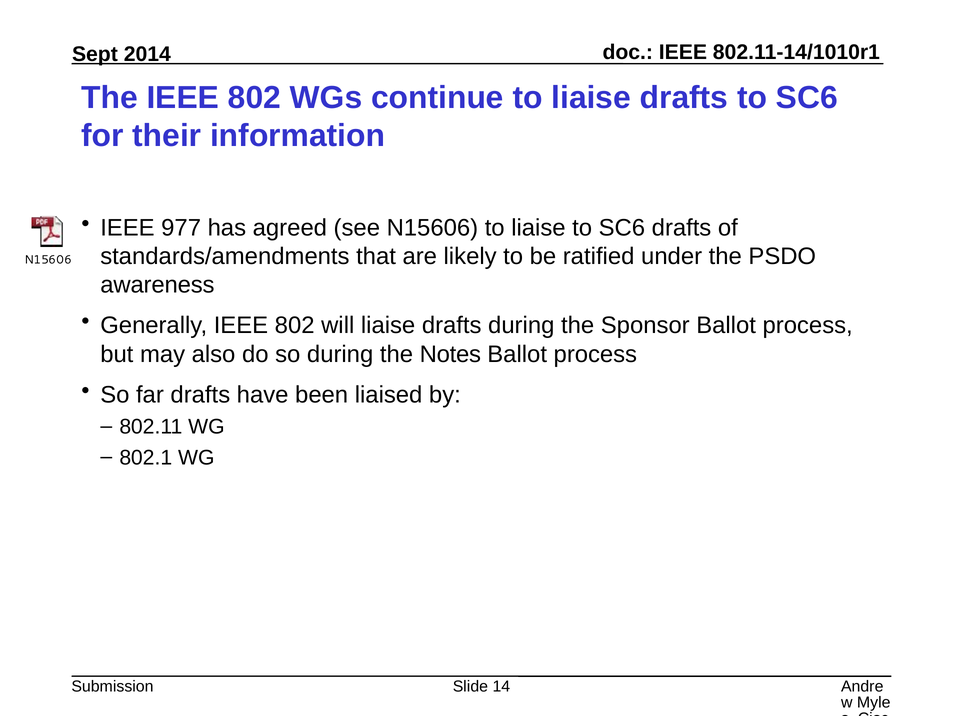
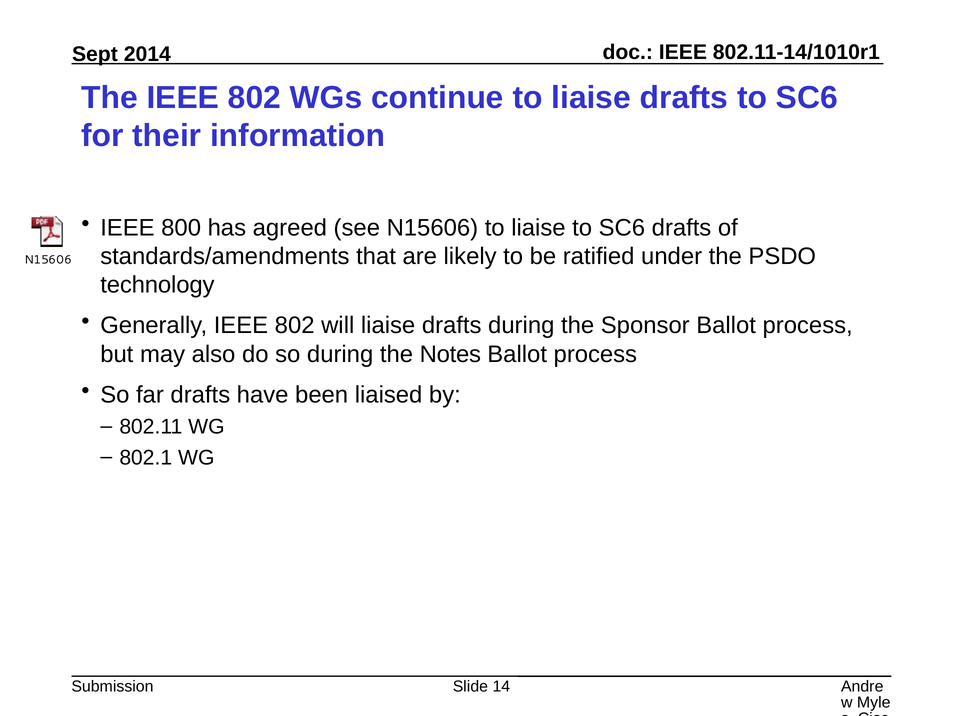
977: 977 -> 800 (181, 228)
awareness: awareness -> technology (157, 285)
